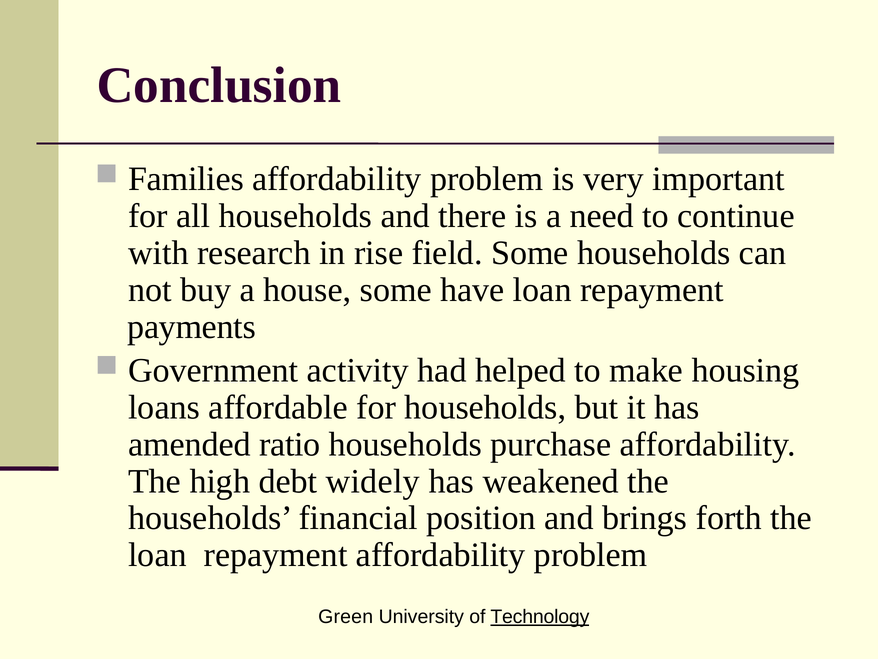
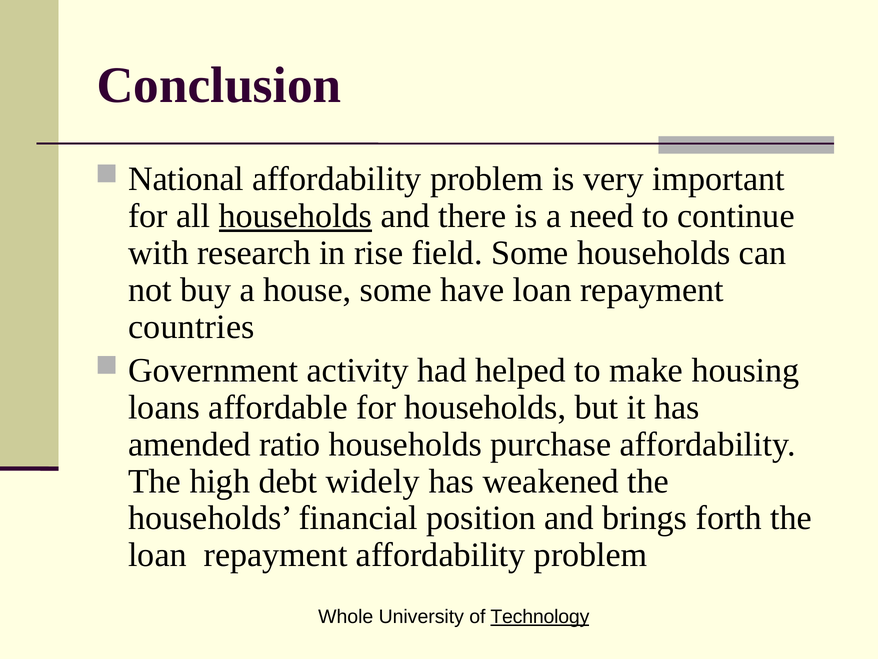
Families: Families -> National (186, 179)
households underline: none -> present (295, 216)
payments: payments -> countries (191, 327)
Green: Green -> Whole (346, 616)
